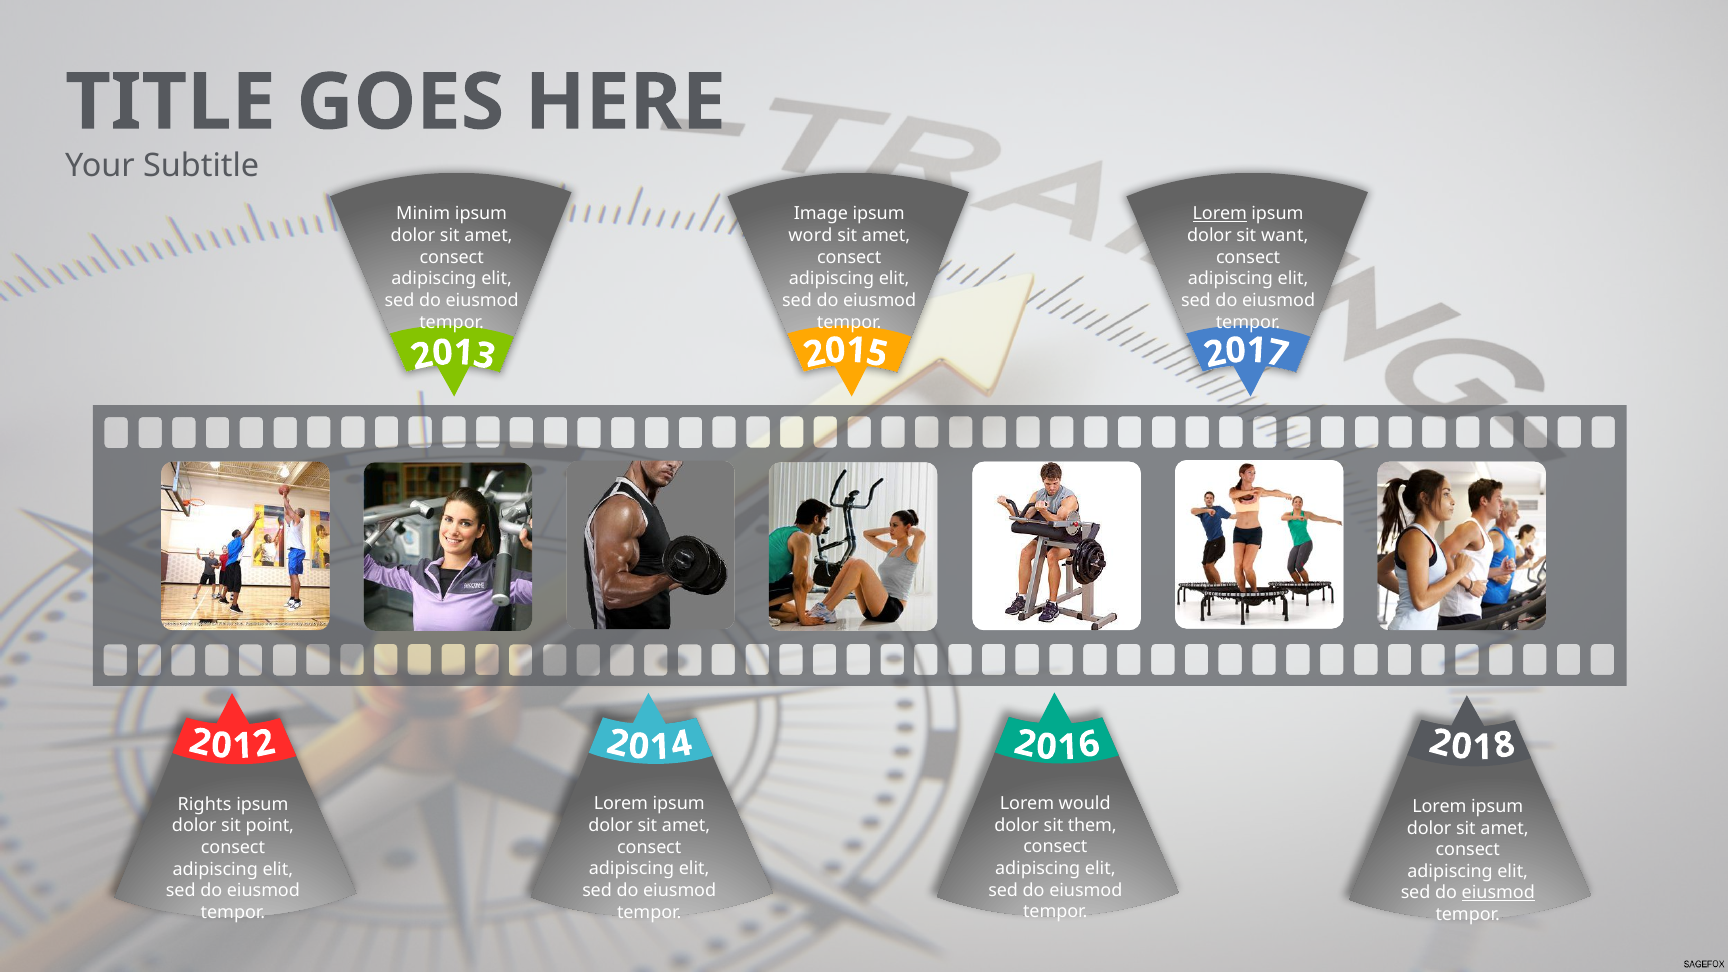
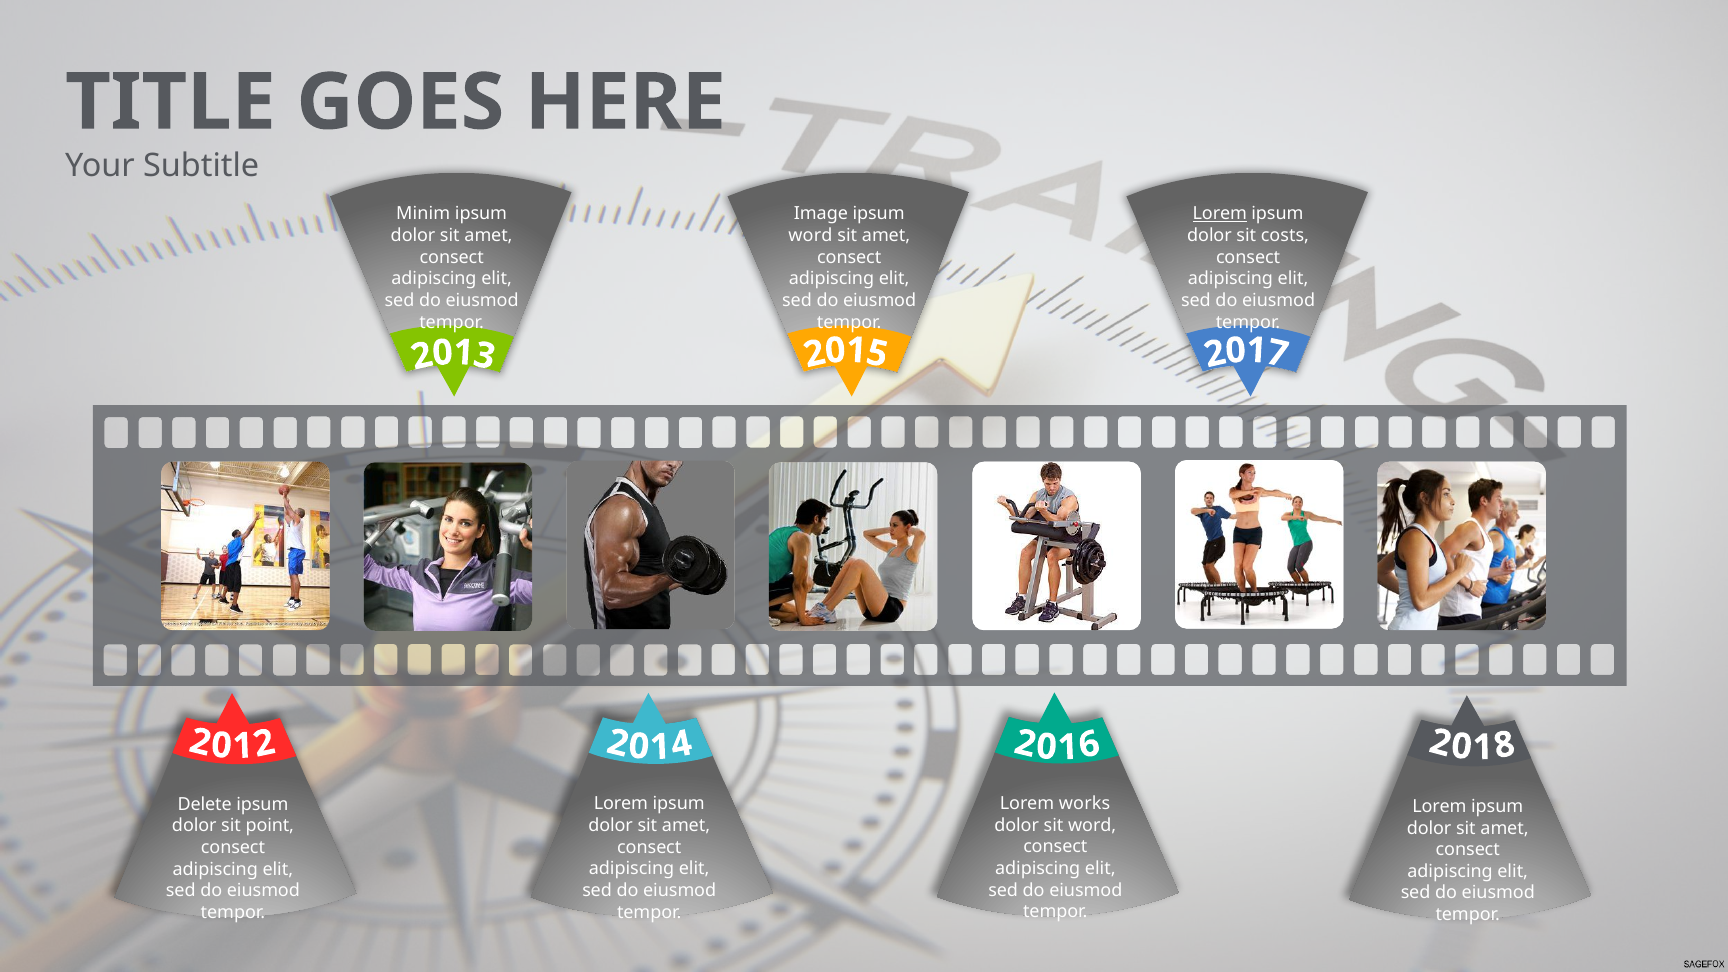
want: want -> costs (1285, 236)
would: would -> works (1085, 804)
Rights: Rights -> Delete (205, 804)
sit them: them -> word (1092, 825)
eiusmod underline: present -> none (1498, 893)
